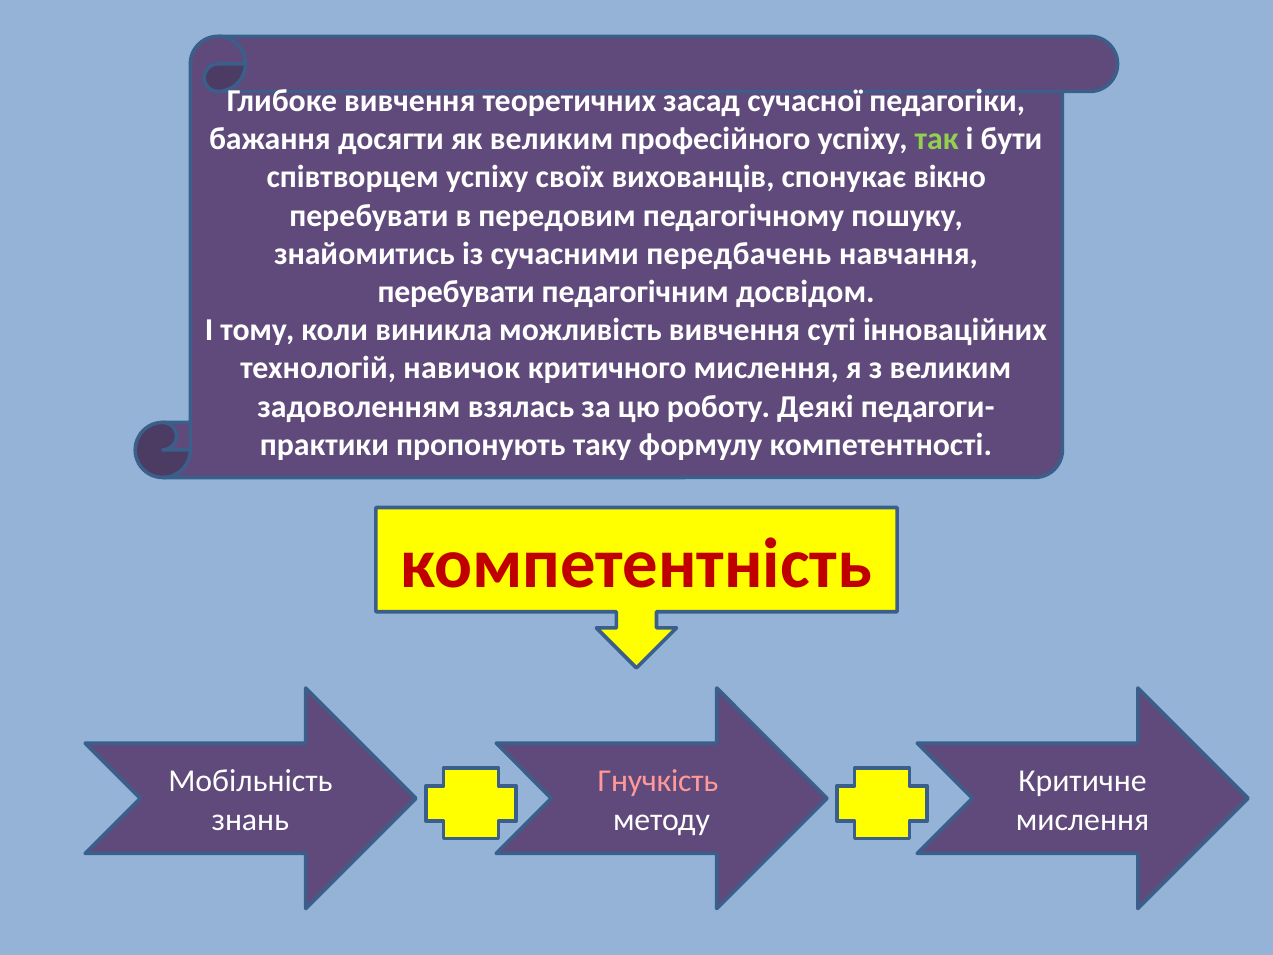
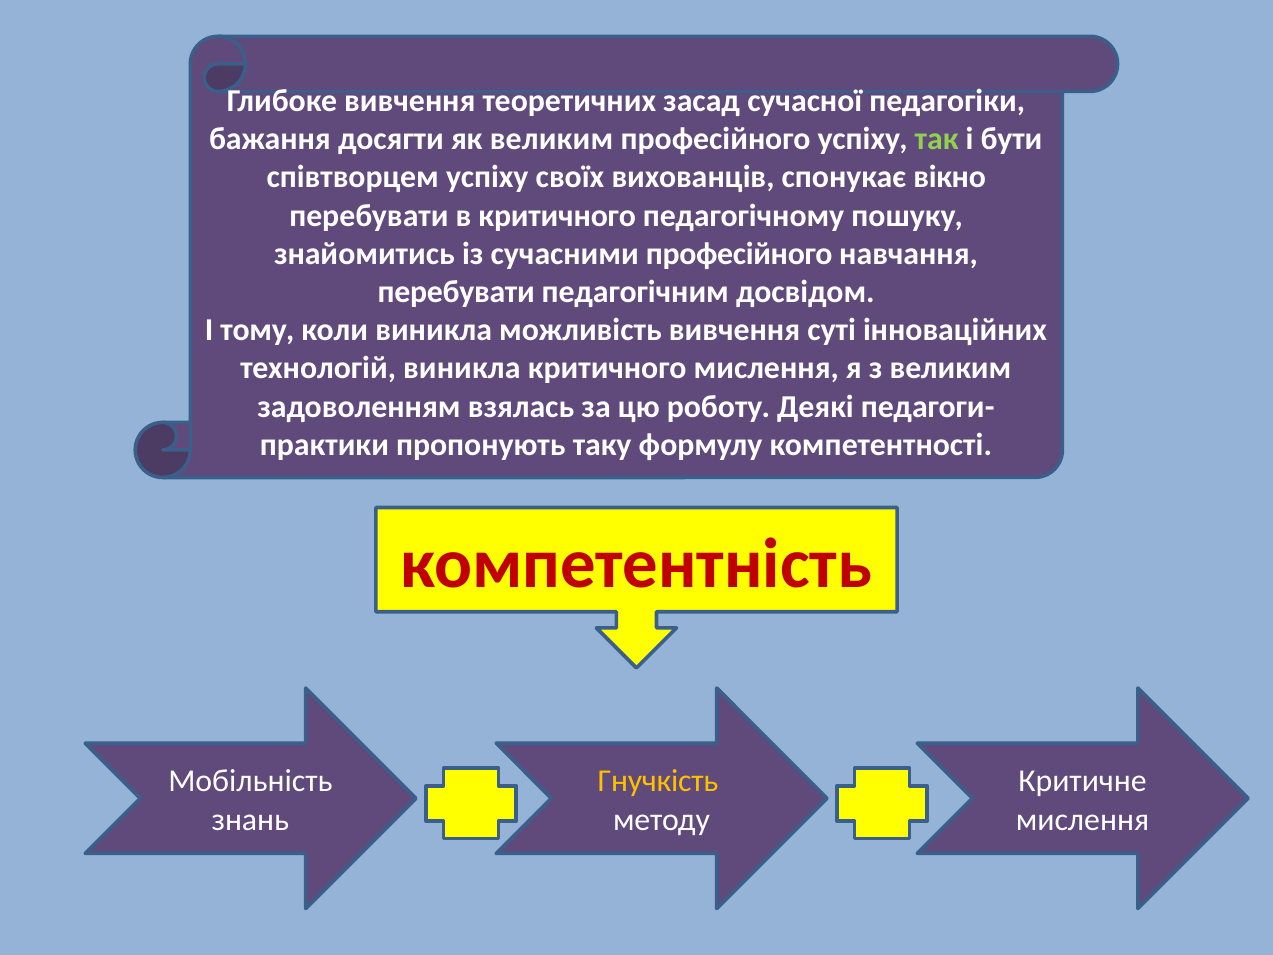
в передовим: передовим -> критичного (557, 216)
сучасними передбачень: передбачень -> професійного (739, 254)
технологій навичок: навичок -> виникла (462, 368)
Гнучкість colour: pink -> yellow (658, 781)
